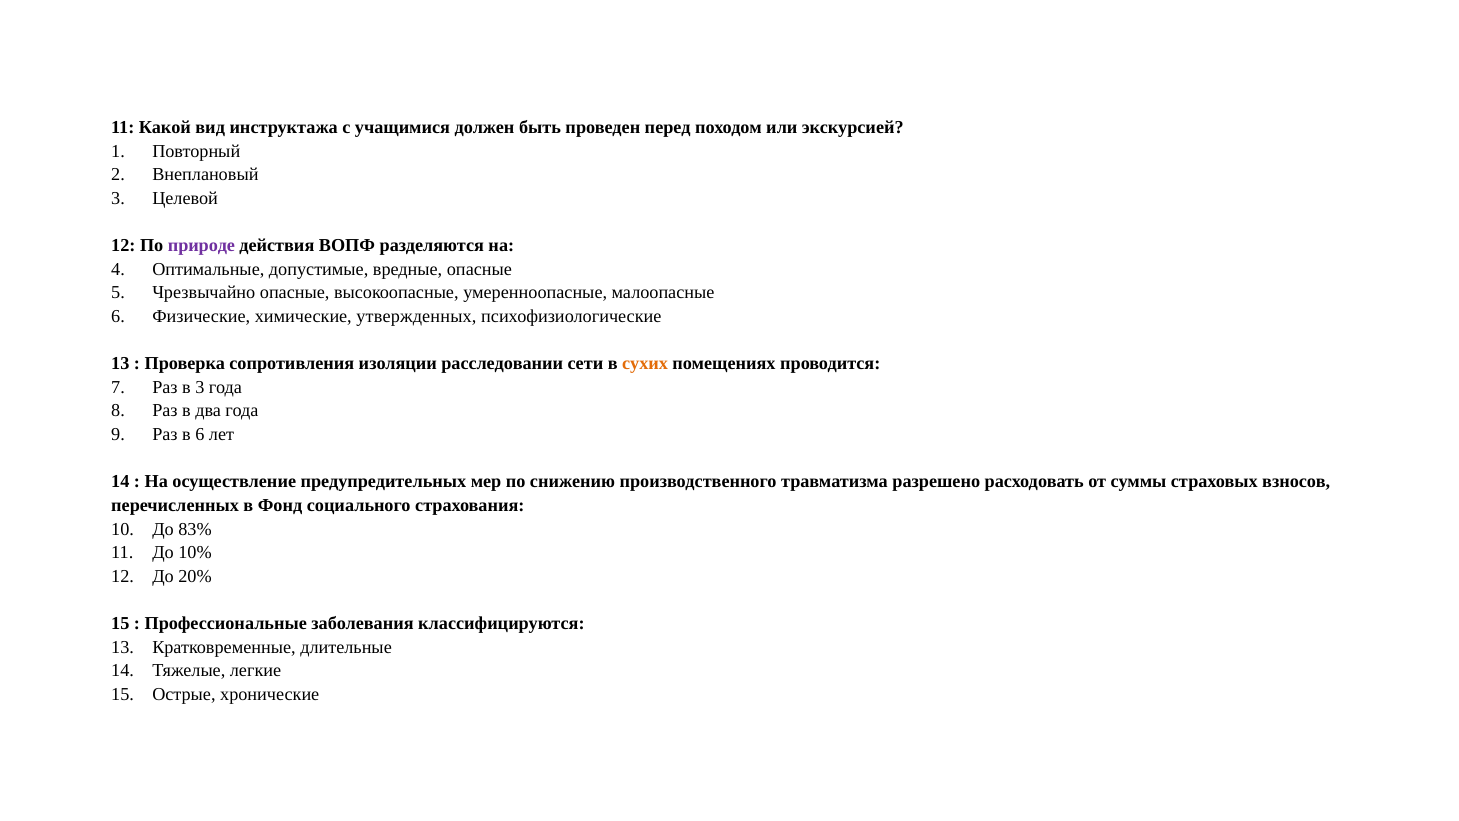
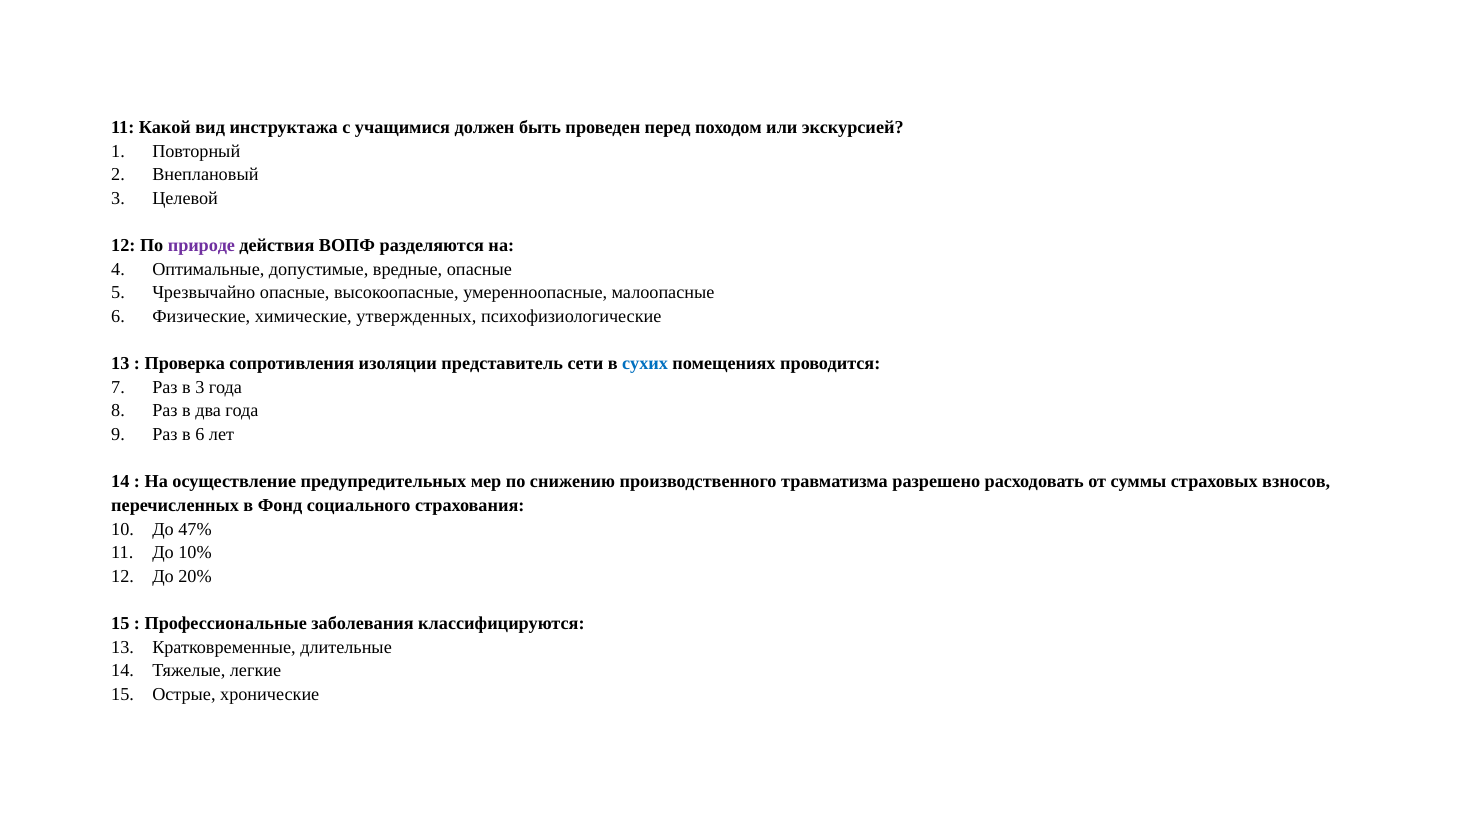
расследовании: расследовании -> представитель (502, 364)
сухих colour: orange -> blue (645, 364)
83%: 83% -> 47% (195, 529)
